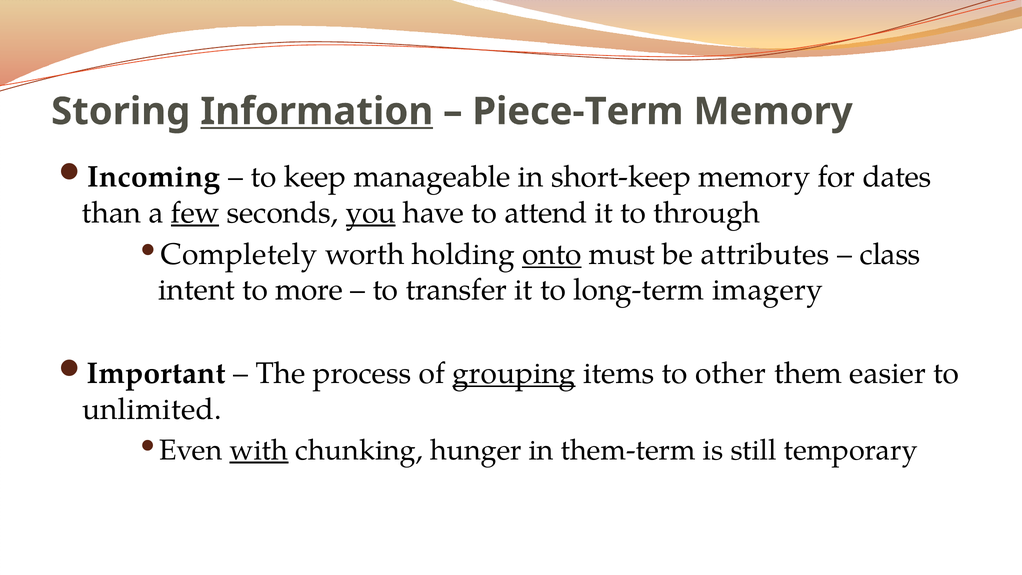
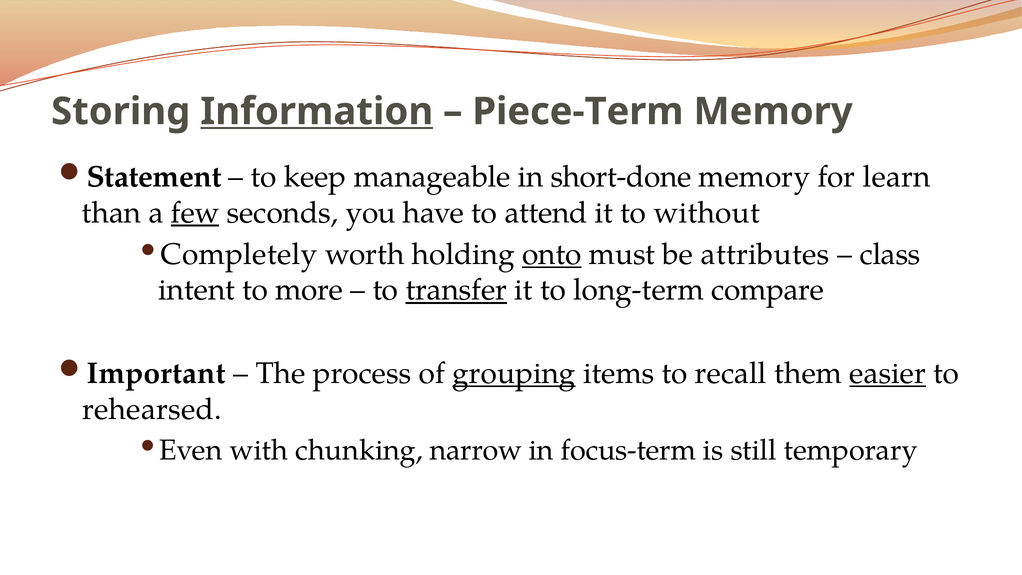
Incoming: Incoming -> Statement (154, 177)
short-keep: short-keep -> short-done (621, 177)
dates: dates -> learn (897, 177)
you underline: present -> none (371, 213)
through: through -> without (707, 213)
transfer underline: none -> present (456, 290)
imagery: imagery -> compare (768, 290)
other: other -> recall (731, 373)
easier underline: none -> present (888, 373)
unlimited: unlimited -> rehearsed (152, 409)
with underline: present -> none (259, 450)
hunger: hunger -> narrow (476, 450)
them-term: them-term -> focus-term (628, 450)
